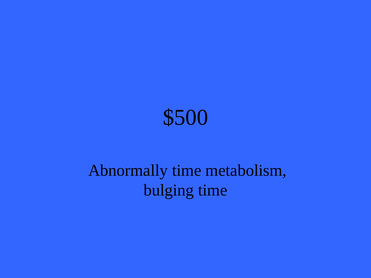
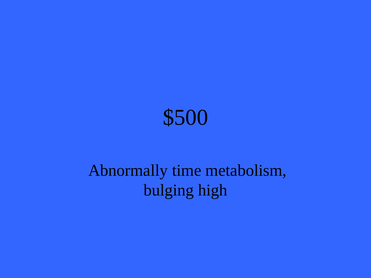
bulging time: time -> high (213, 190)
